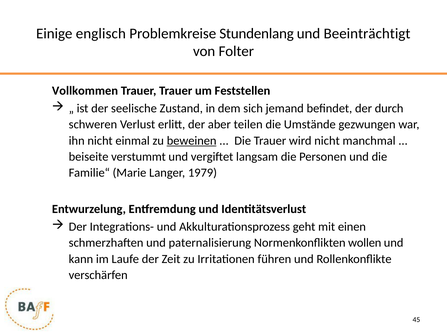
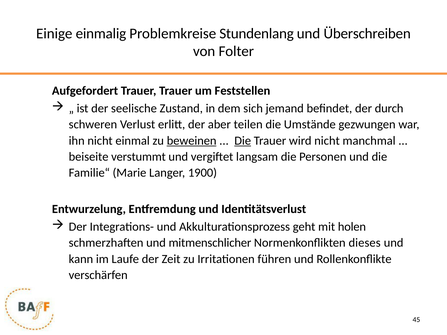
englisch: englisch -> einmalig (101, 33)
Beeinträchtigt: Beeinträchtigt -> Überschreiben (367, 33)
Vollkommen: Vollkommen -> Aufgefordert (85, 91)
Die underline: none -> present (243, 141)
1979: 1979 -> 1900 (202, 173)
einen: einen -> holen (352, 227)
paternalisierung: paternalisierung -> mitmenschlicher (210, 243)
wollen: wollen -> dieses (365, 243)
